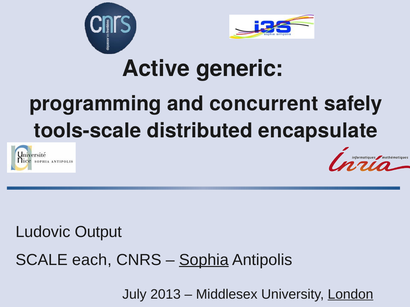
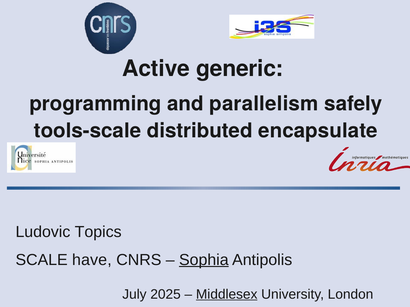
concurrent: concurrent -> parallelism (264, 104)
Output: Output -> Topics (98, 232)
each: each -> have (92, 260)
2013: 2013 -> 2025 (166, 295)
Middlesex underline: none -> present (227, 295)
London underline: present -> none (351, 295)
